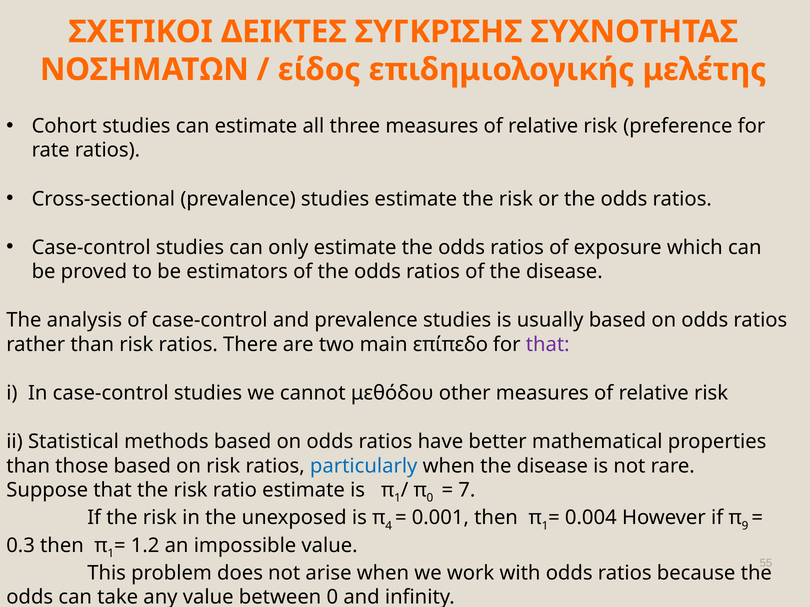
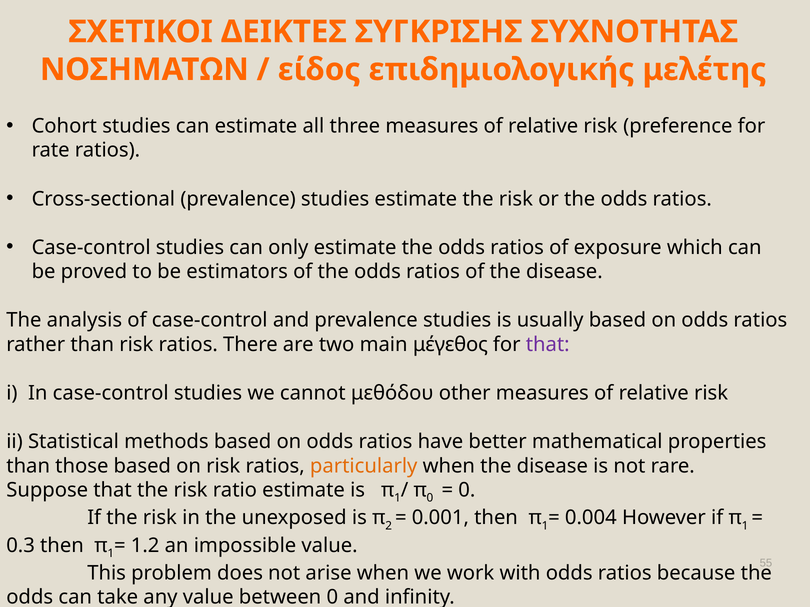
επίπεδο: επίπεδο -> μέγεθος (450, 345)
particularly colour: blue -> orange (364, 466)
7: 7 -> 0 (467, 491)
4: 4 -> 2 (389, 526)
9: 9 -> 1 (745, 526)
